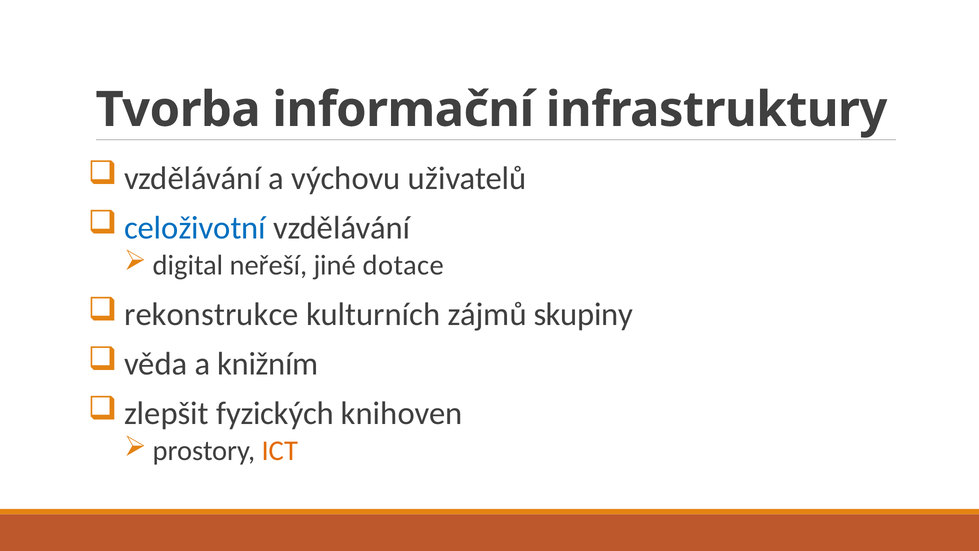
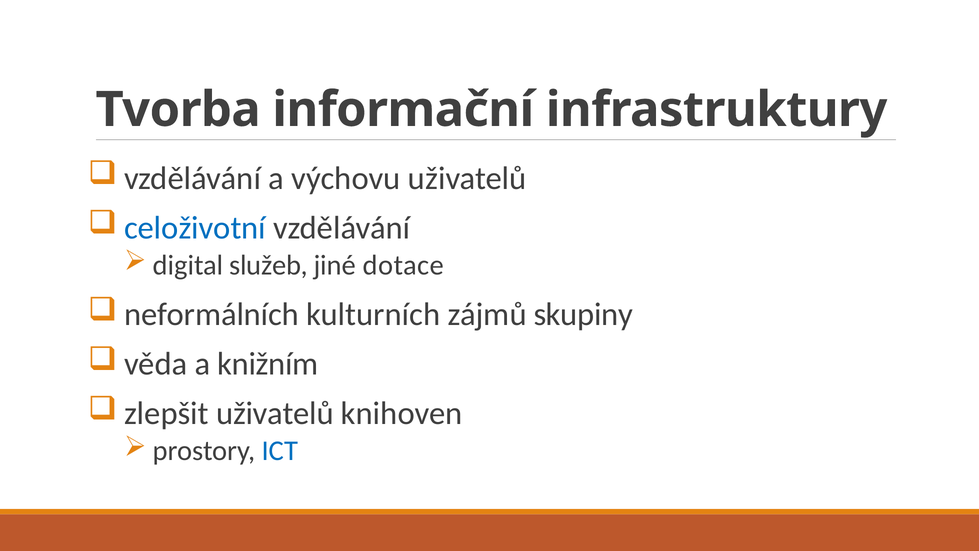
neřeší: neřeší -> služeb (269, 265)
rekonstrukce: rekonstrukce -> neformálních (211, 314)
zlepšit fyzických: fyzických -> uživatelů (275, 413)
ICT colour: orange -> blue (280, 451)
